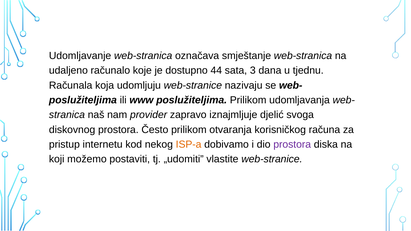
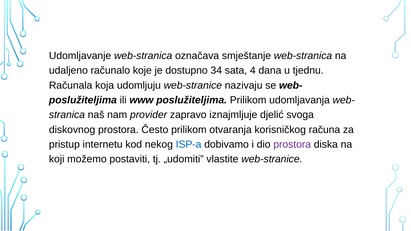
44: 44 -> 34 (216, 71)
3: 3 -> 4 (253, 71)
ISP-a colour: orange -> blue (189, 145)
